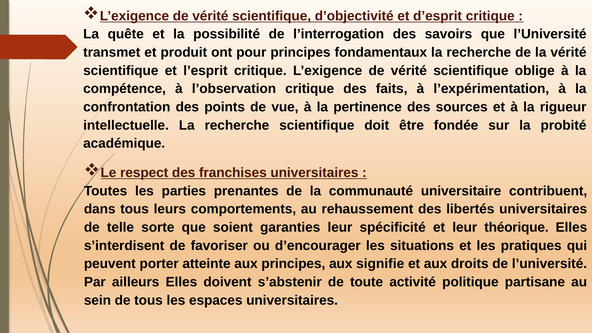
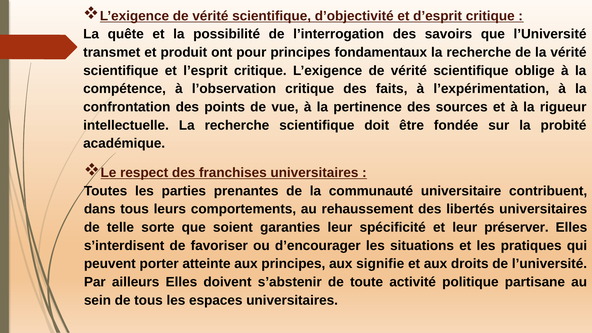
théorique: théorique -> préserver (516, 227)
